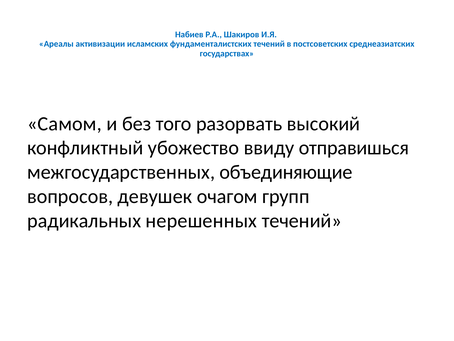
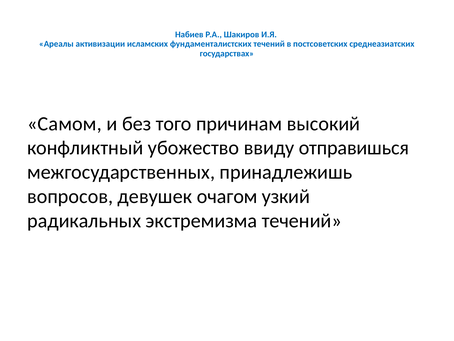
разорвать: разорвать -> причинам (239, 123)
объединяющие: объединяющие -> принадлежишь (286, 172)
групп: групп -> узкий (286, 196)
нерешенных: нерешенных -> экстремизма (201, 220)
